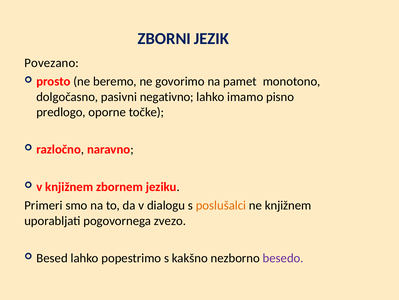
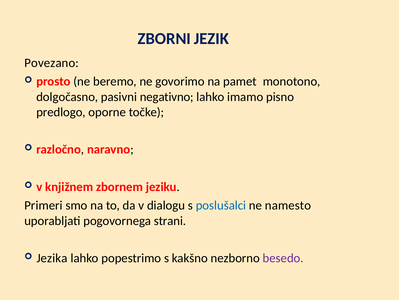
poslušalci colour: orange -> blue (221, 205)
ne knjižnem: knjižnem -> namesto (288, 205)
zvezo: zvezo -> strani (170, 220)
Besed: Besed -> Jezika (52, 257)
